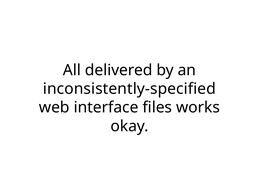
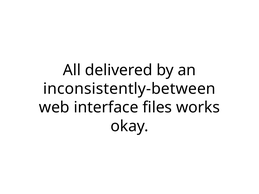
inconsistently-specified: inconsistently-specified -> inconsistently-between (129, 89)
